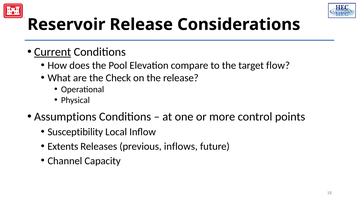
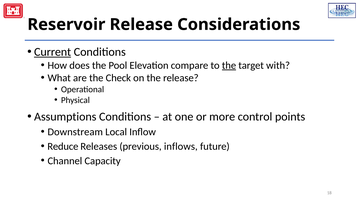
the underline: none -> present (229, 65)
flow: flow -> with (278, 65)
Susceptibility: Susceptibility -> Downstream (75, 132)
Extents: Extents -> Reduce (63, 146)
